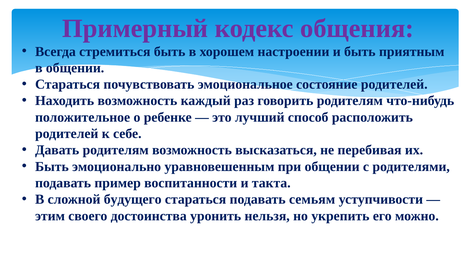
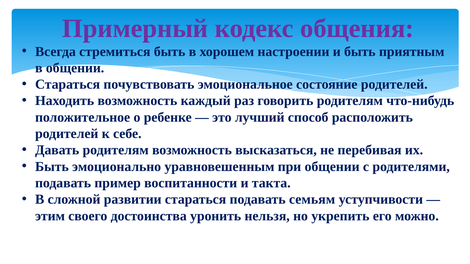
будущего: будущего -> развитии (133, 200)
